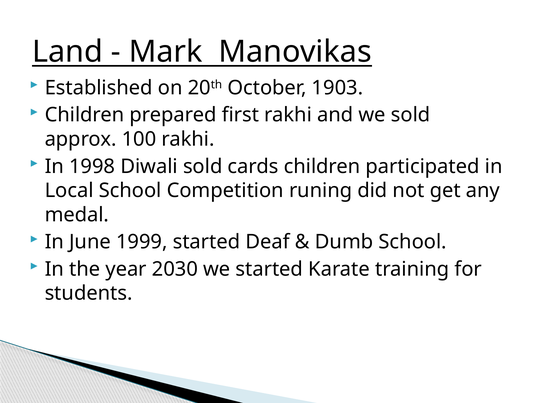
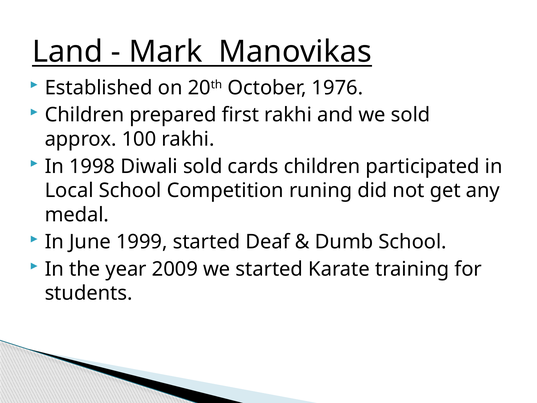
1903: 1903 -> 1976 (337, 88)
2030: 2030 -> 2009 (175, 269)
